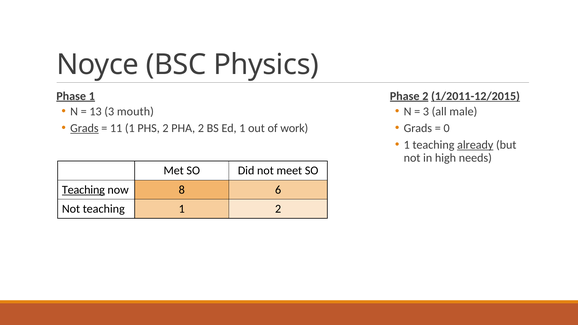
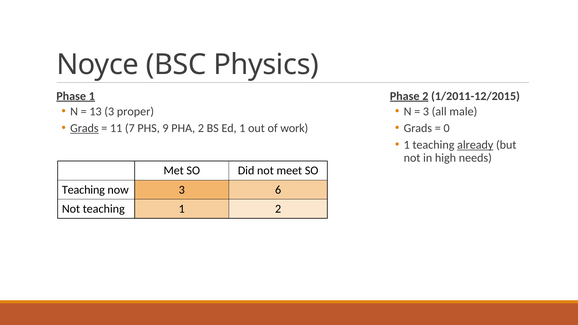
1/2011-12/2015 underline: present -> none (475, 96)
mouth: mouth -> proper (135, 112)
11 1: 1 -> 7 (130, 128)
PHS 2: 2 -> 9 (166, 128)
Teaching underline: present -> none (83, 190)
now 8: 8 -> 3 (182, 190)
